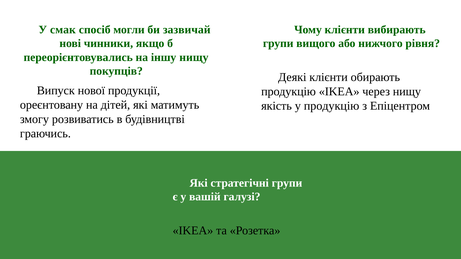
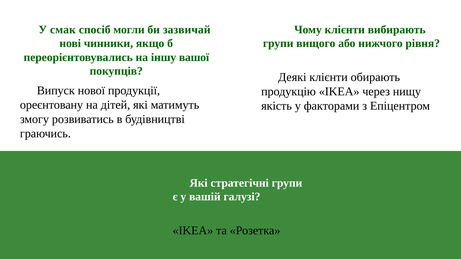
іншу нищу: нищу -> вашої (194, 57)
у продукцію: продукцію -> факторами (332, 106)
